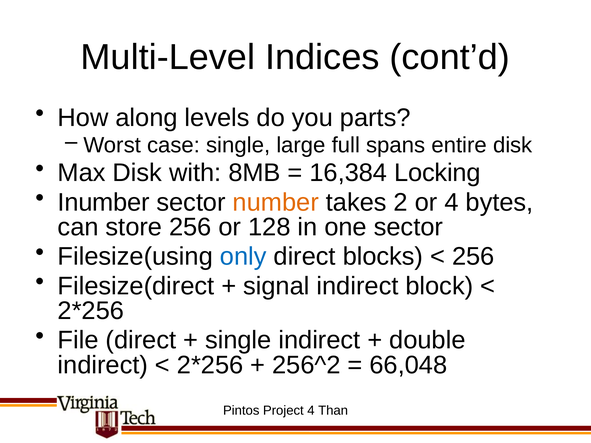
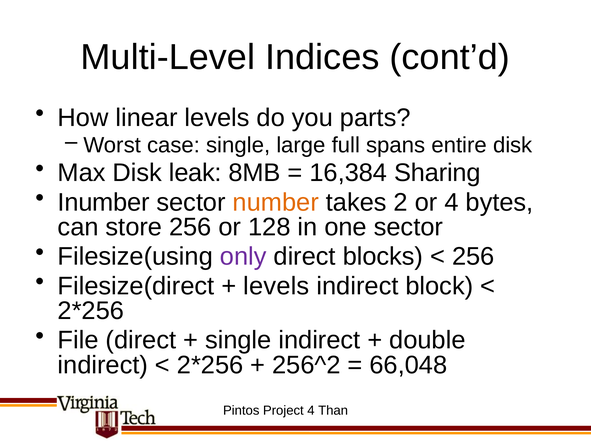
along: along -> linear (147, 118)
with: with -> leak (195, 173)
Locking: Locking -> Sharing (437, 173)
only colour: blue -> purple (243, 257)
signal: signal -> levels (276, 286)
